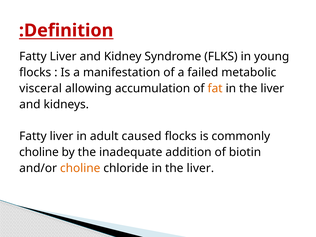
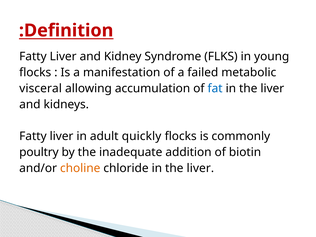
fat colour: orange -> blue (215, 88)
caused: caused -> quickly (142, 136)
choline: choline -> poultry (39, 152)
